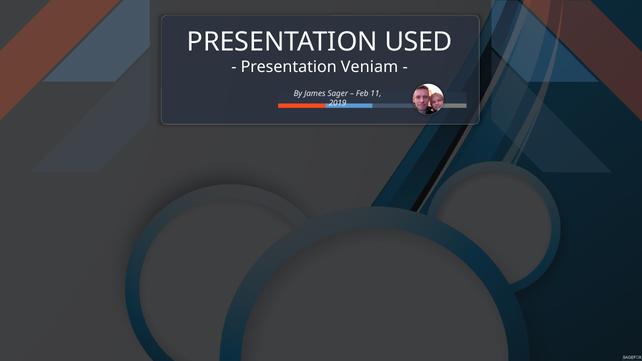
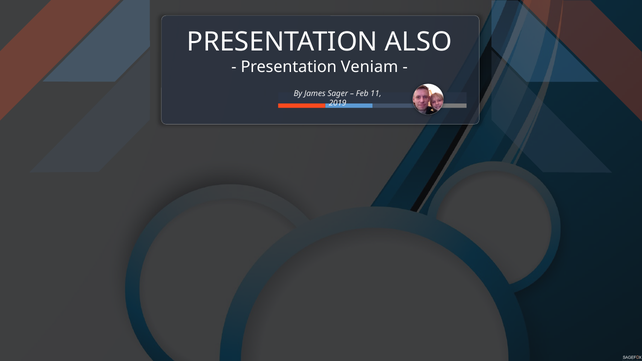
USED: USED -> ALSO (418, 42)
